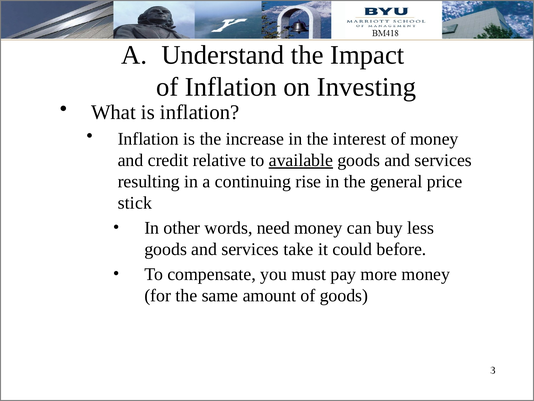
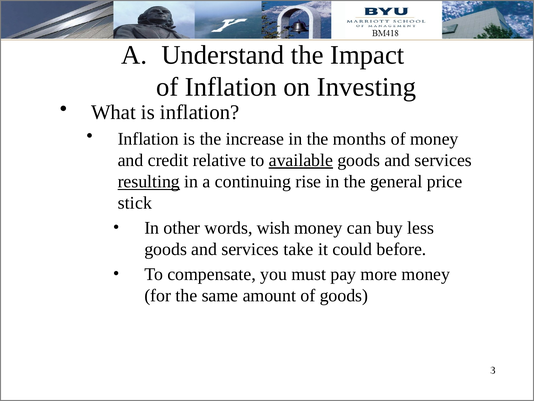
interest: interest -> months (360, 139)
resulting underline: none -> present (149, 181)
need: need -> wish (273, 228)
